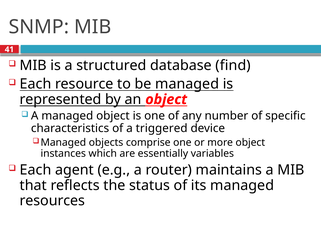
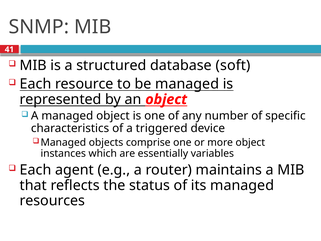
find: find -> soft (233, 65)
